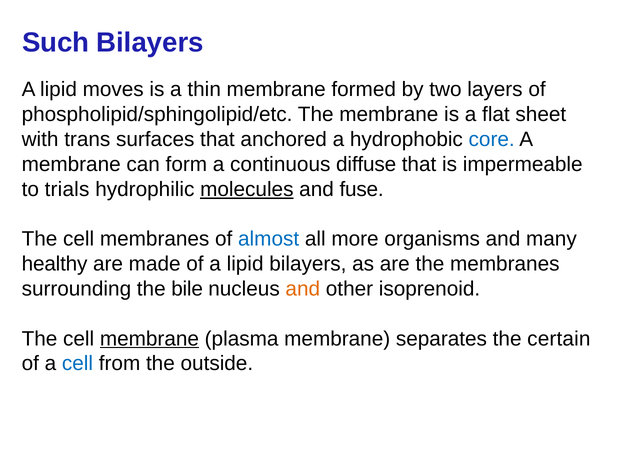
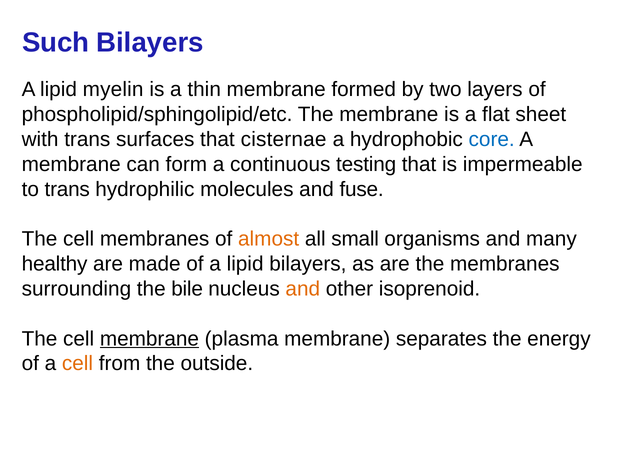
moves: moves -> myelin (113, 89)
anchored: anchored -> cisternae (284, 139)
diffuse: diffuse -> testing (366, 164)
to trials: trials -> trans (67, 189)
molecules underline: present -> none (247, 189)
almost colour: blue -> orange (269, 239)
more: more -> small (355, 239)
certain: certain -> energy (559, 338)
cell colour: blue -> orange (78, 363)
